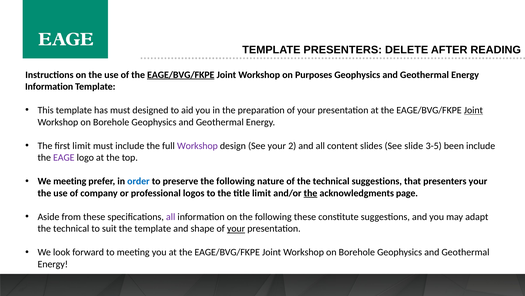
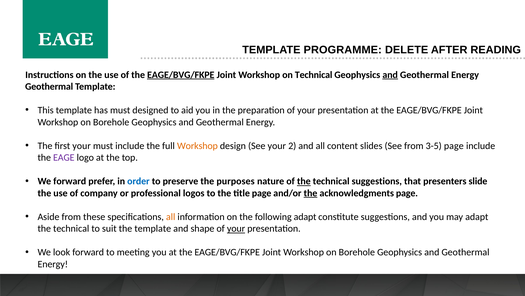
TEMPLATE PRESENTERS: PRESENTERS -> PROGRAMME (343, 50)
on Purposes: Purposes -> Technical (314, 75)
and underline: none -> present (390, 75)
Information: Information -> Geothermal (49, 86)
Joint underline: present -> none (473, 110)
first limit: limit -> your (82, 145)
Workshop colour: purple -> orange (197, 145)
See slide: slide -> from (414, 145)
3-5 been: been -> page (454, 145)
We meeting: meeting -> forward (70, 181)
preserve the following: following -> purposes (236, 181)
the underline: none -> present (304, 181)
presenters your: your -> slide (478, 181)
title limit: limit -> page (262, 193)
all colour: purple -> orange (171, 216)
following these: these -> adapt (305, 216)
